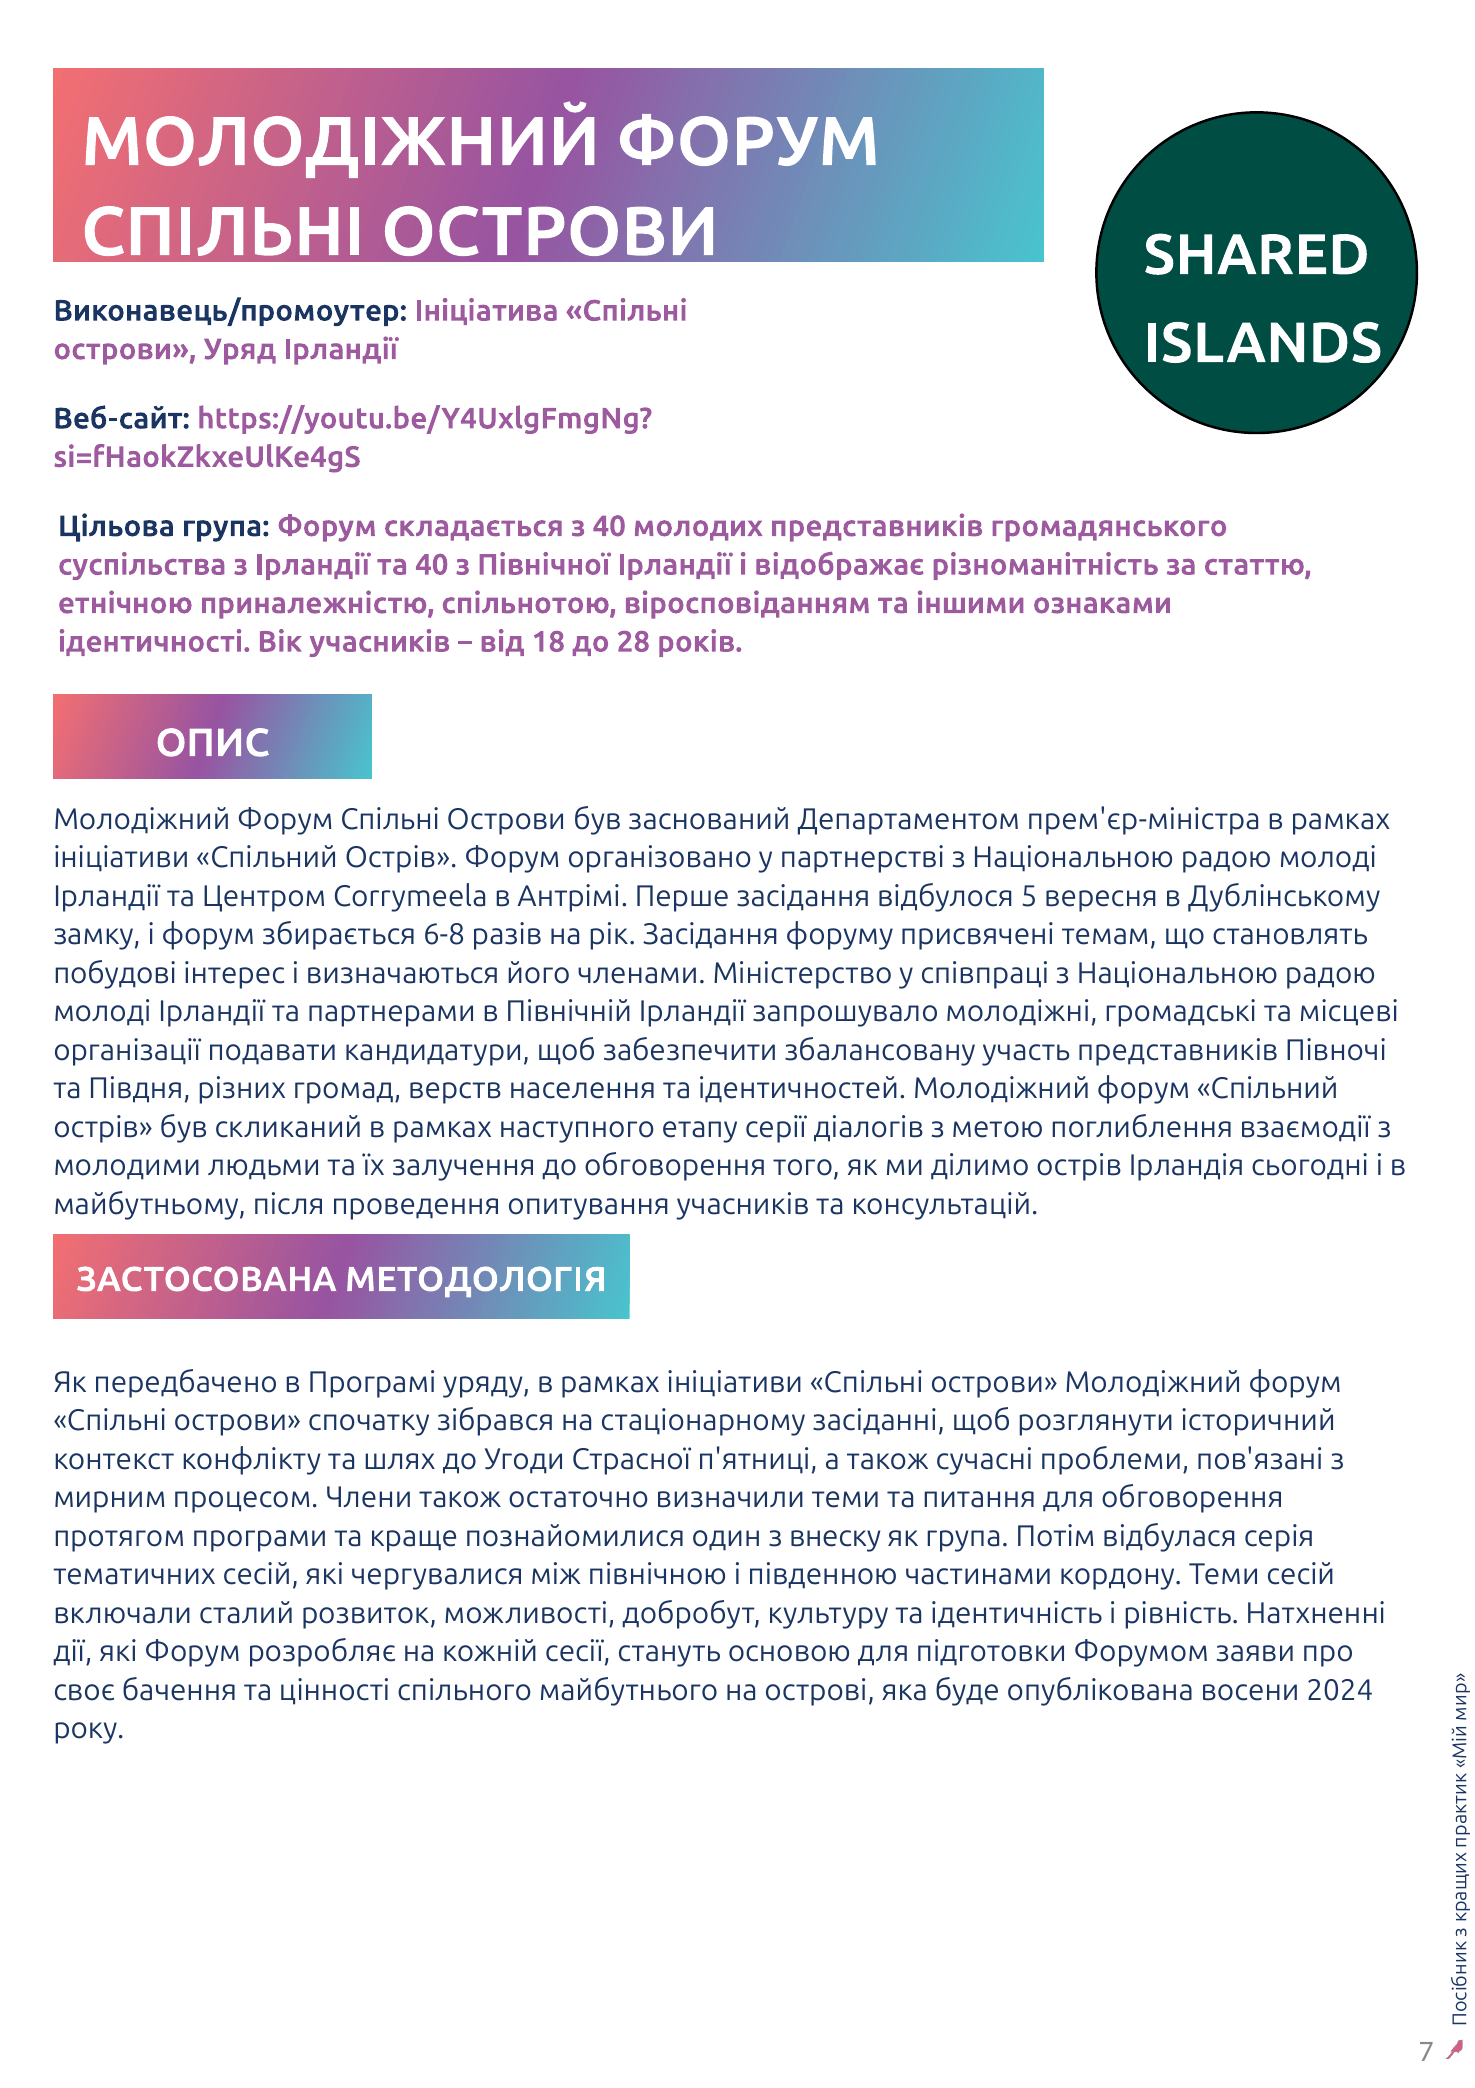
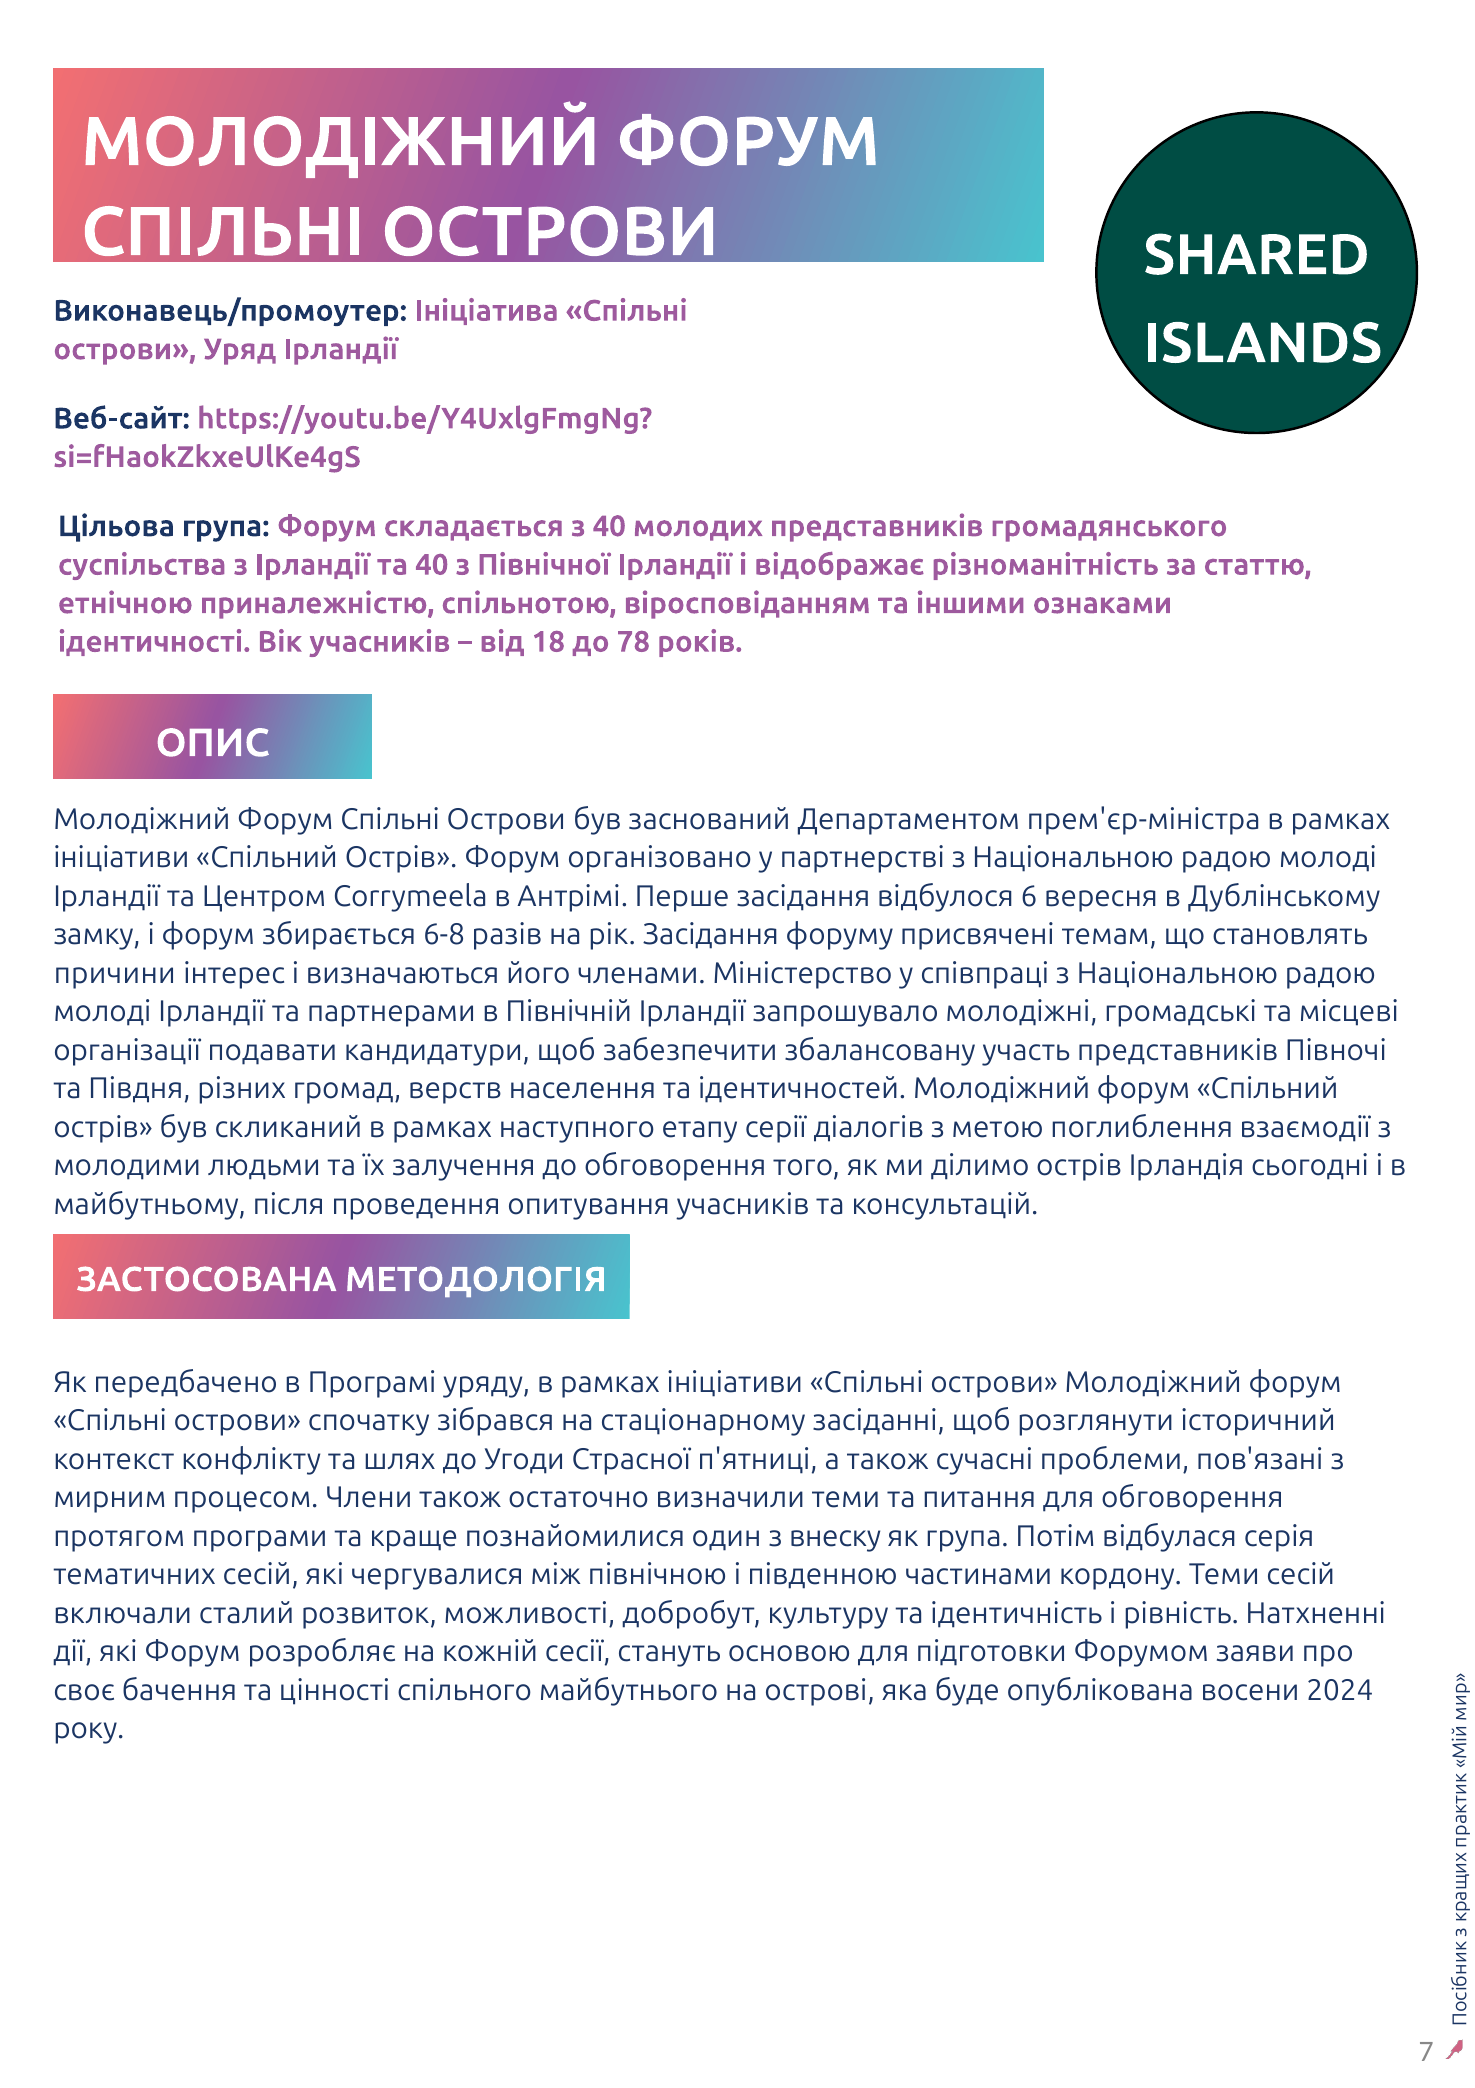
28: 28 -> 78 (633, 642)
5: 5 -> 6 (1029, 896)
побудові: побудові -> причини (115, 973)
